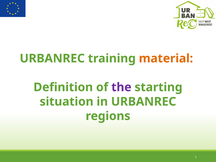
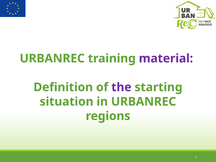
material colour: orange -> purple (166, 58)
